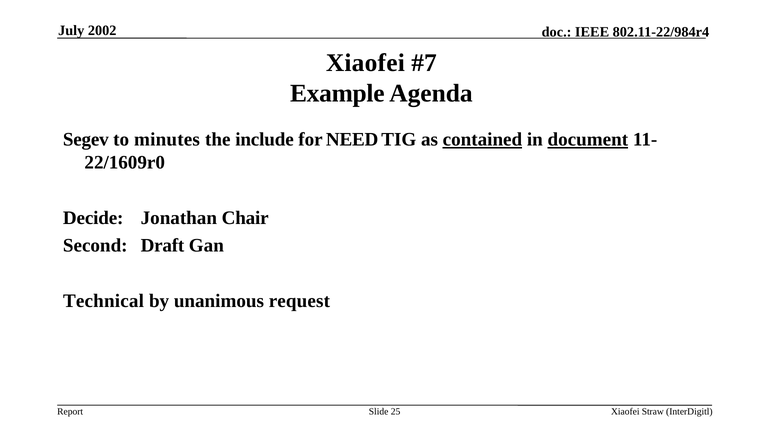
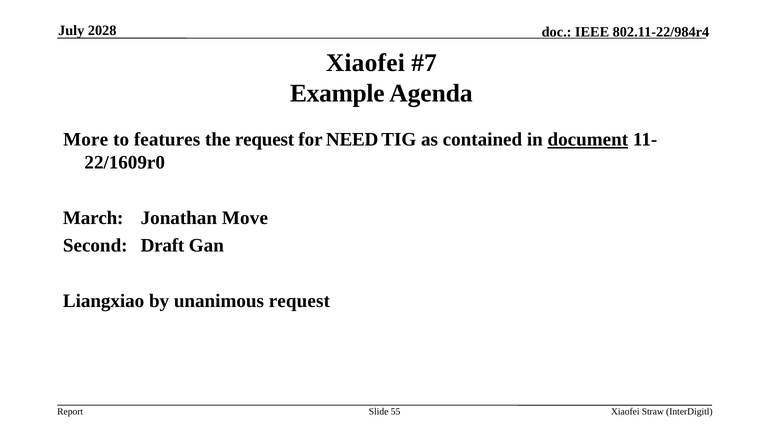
2002: 2002 -> 2028 (102, 30)
Segev: Segev -> More (86, 140)
minutes: minutes -> features (167, 140)
the include: include -> request (265, 140)
contained underline: present -> none (482, 140)
Decide: Decide -> March (93, 218)
Chair: Chair -> Move (245, 218)
Technical: Technical -> Liangxiao (104, 301)
25: 25 -> 55 (396, 412)
